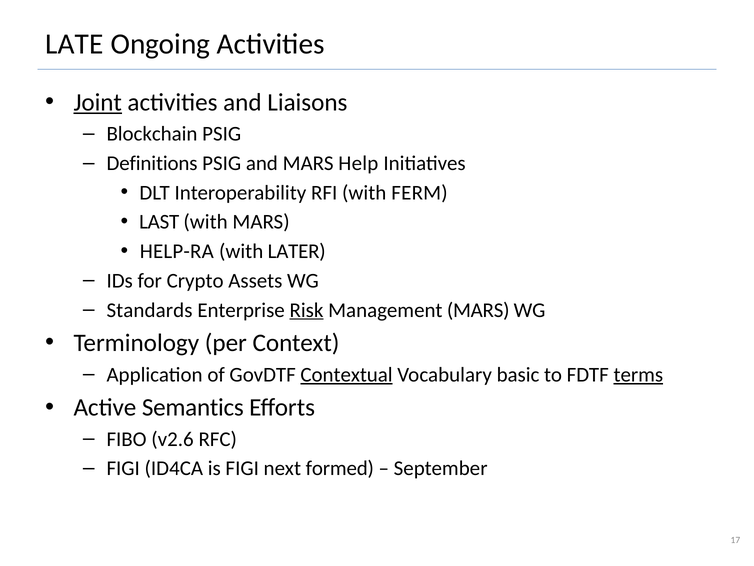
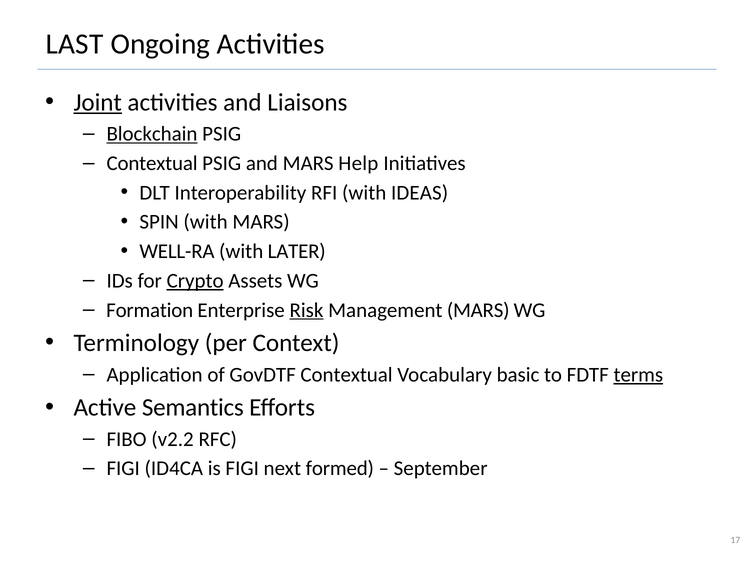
LATE: LATE -> LAST (74, 44)
Blockchain underline: none -> present (152, 134)
Definitions: Definitions -> Contextual (152, 163)
FERM: FERM -> IDEAS (420, 193)
LAST: LAST -> SPIN (159, 222)
HELP-RA: HELP-RA -> WELL-RA (177, 251)
Crypto underline: none -> present (195, 280)
Standards: Standards -> Formation (150, 310)
Contextual underline: present -> none (347, 374)
v2.6: v2.6 -> v2.2 (172, 439)
